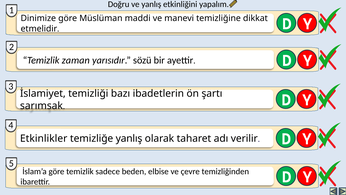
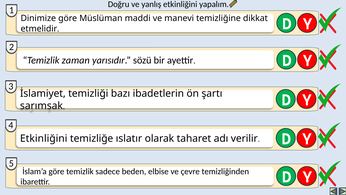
Etkinlikler: Etkinlikler -> Etkinliğini (44, 138)
temizliğe yanlış: yanlış -> ıslatır (129, 138)
